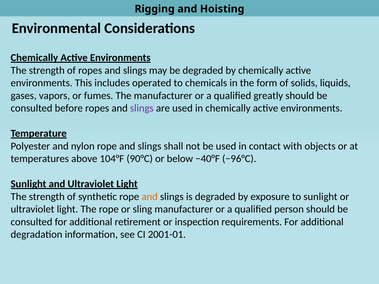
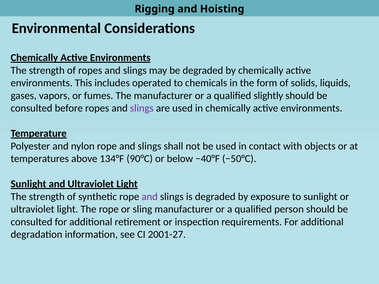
greatly: greatly -> slightly (268, 96)
104°F: 104°F -> 134°F (112, 159)
−96°C: −96°C -> −50°C (239, 159)
and colour: orange -> purple (150, 197)
2001-01: 2001-01 -> 2001-27 (167, 235)
